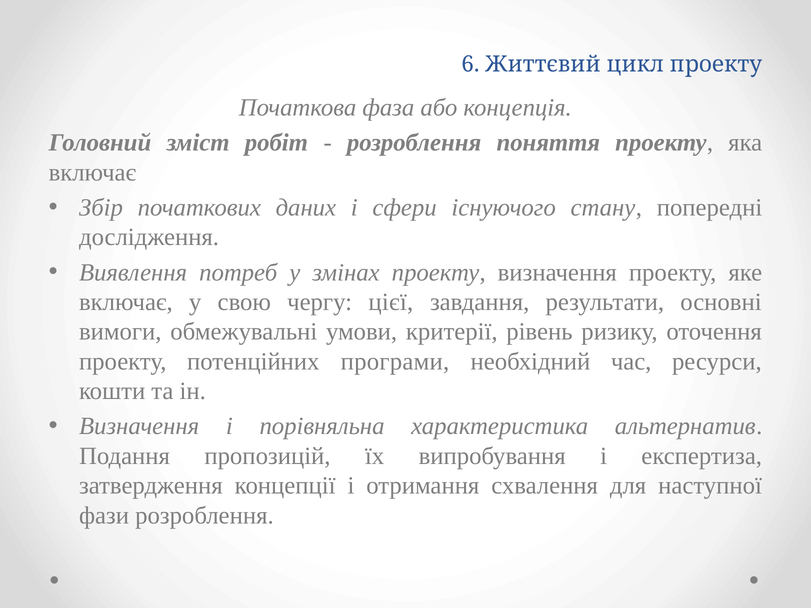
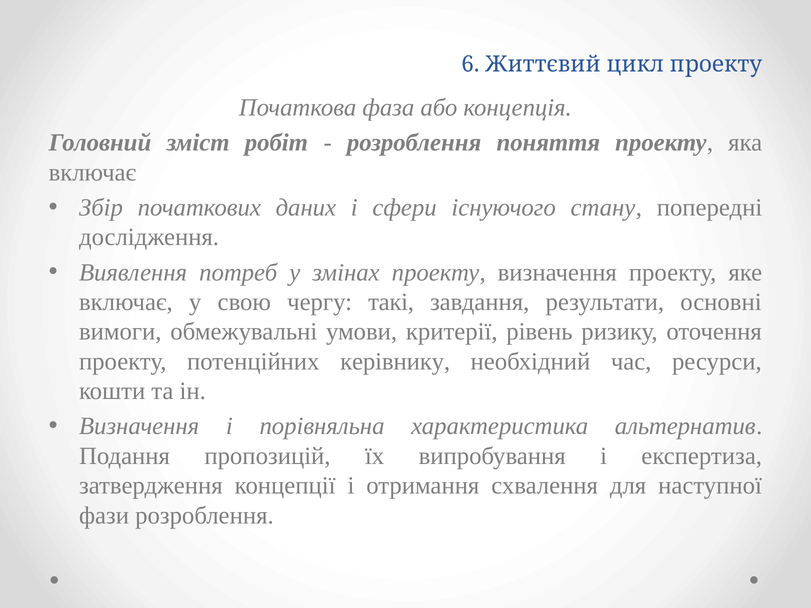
цієї: цієї -> такі (391, 302)
програми: програми -> керівнику (395, 362)
